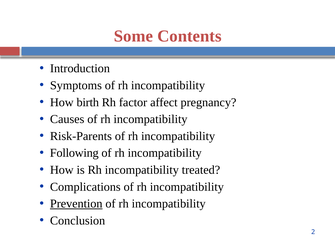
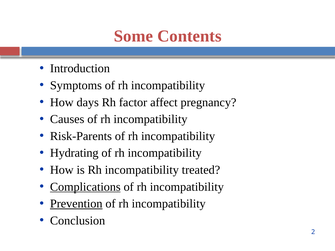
birth: birth -> days (88, 102)
Following: Following -> Hydrating (74, 153)
Complications underline: none -> present (85, 187)
